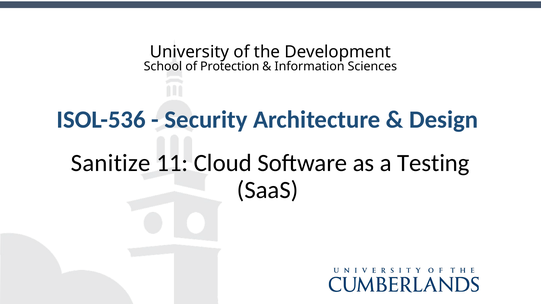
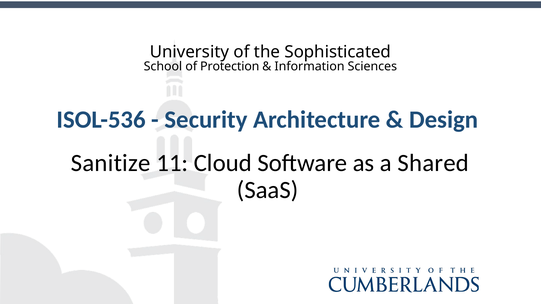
Development: Development -> Sophisticated (338, 52)
Testing: Testing -> Shared (433, 163)
